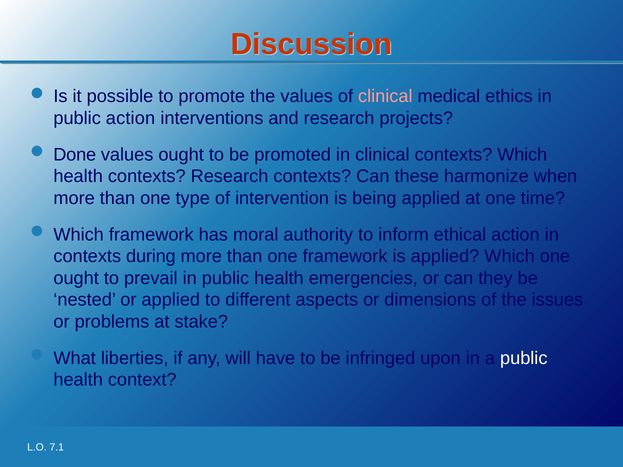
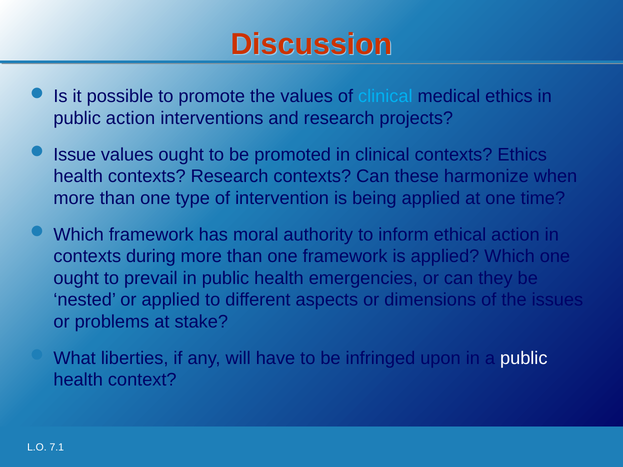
clinical colour: pink -> light blue (385, 97)
Done: Done -> Issue (75, 155)
contexts Which: Which -> Ethics (522, 155)
